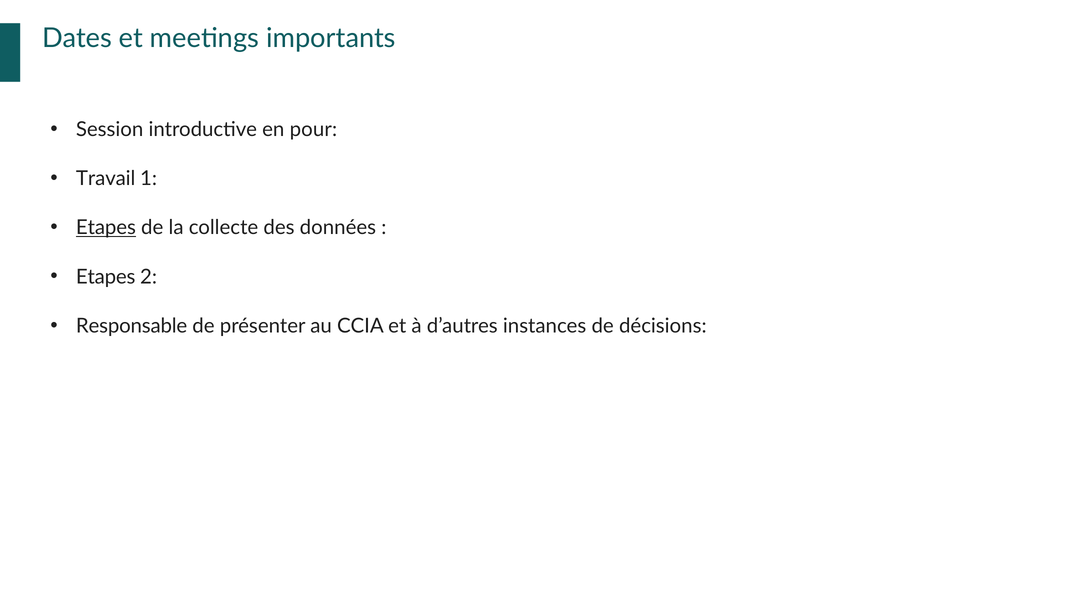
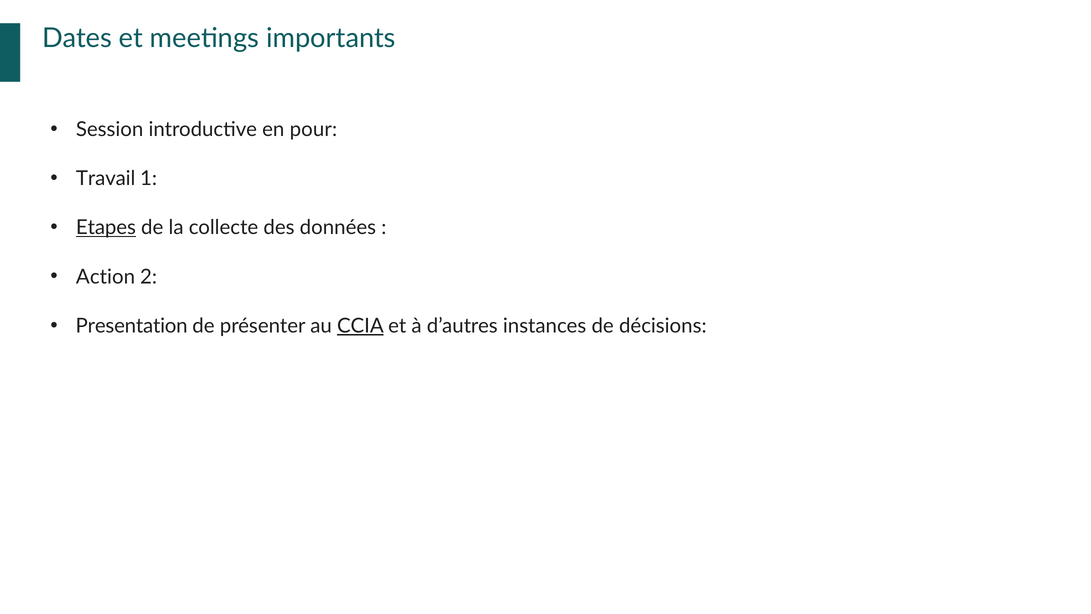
Etapes: Etapes -> Action (106, 277)
Responsable: Responsable -> Presentation (132, 326)
CCIA underline: none -> present (360, 326)
